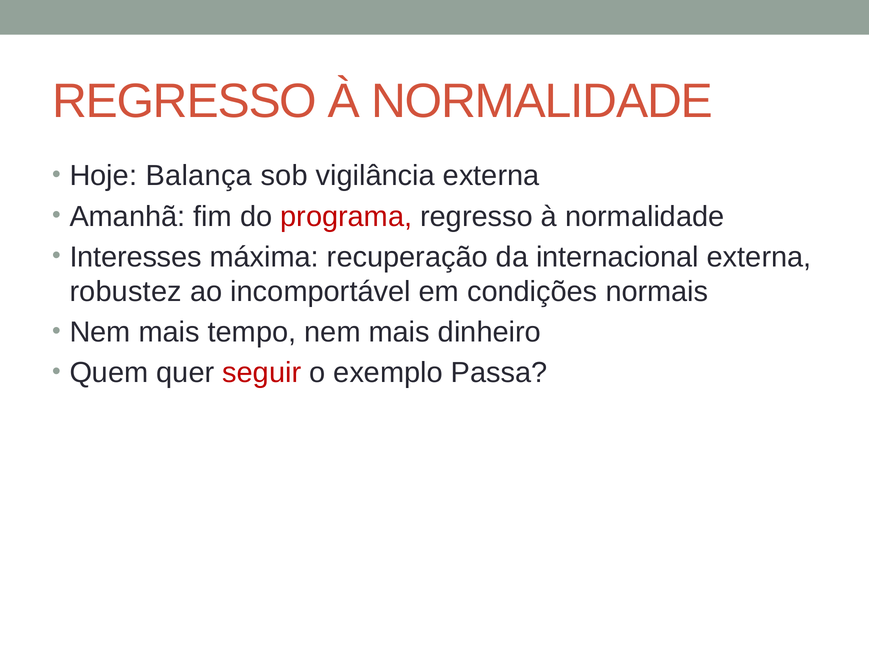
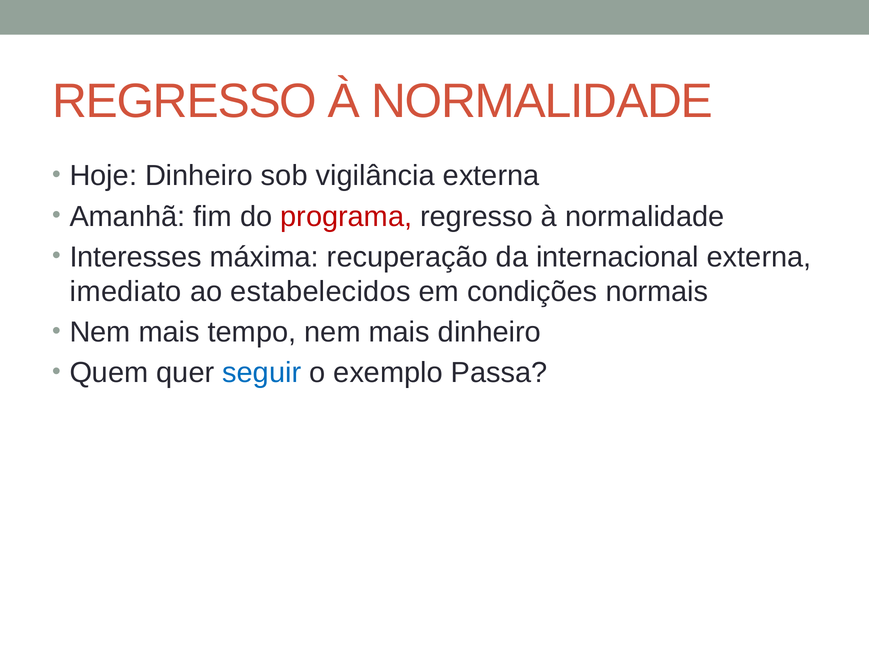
Hoje Balança: Balança -> Dinheiro (199, 176)
robustez: robustez -> imediato (126, 292)
incomportável: incomportável -> estabelecidos (320, 292)
seguir colour: red -> blue (262, 373)
